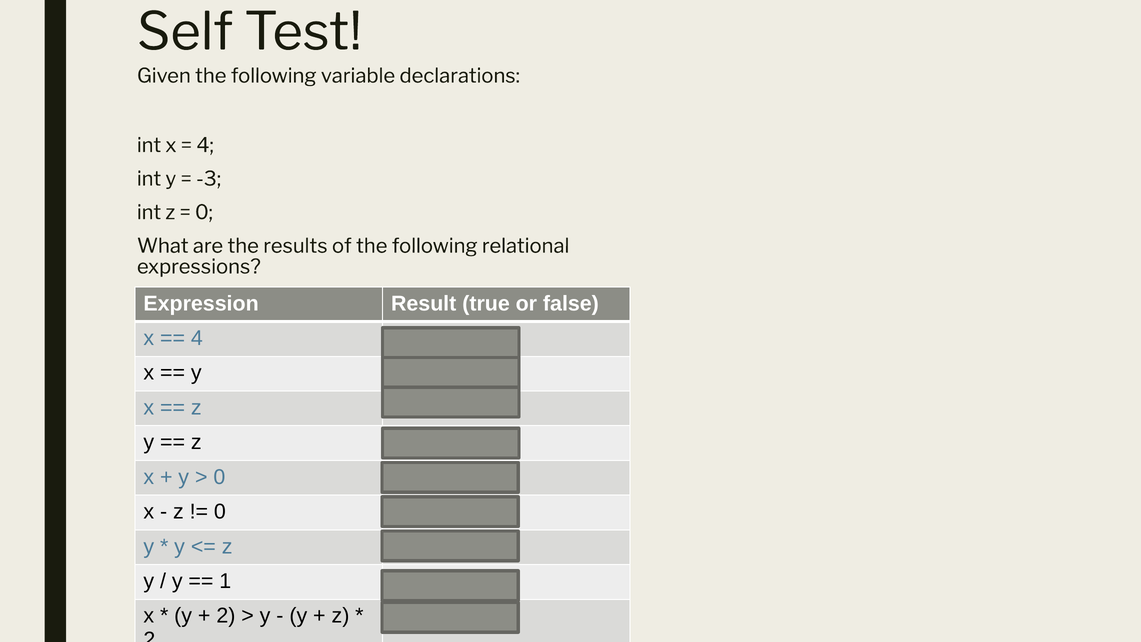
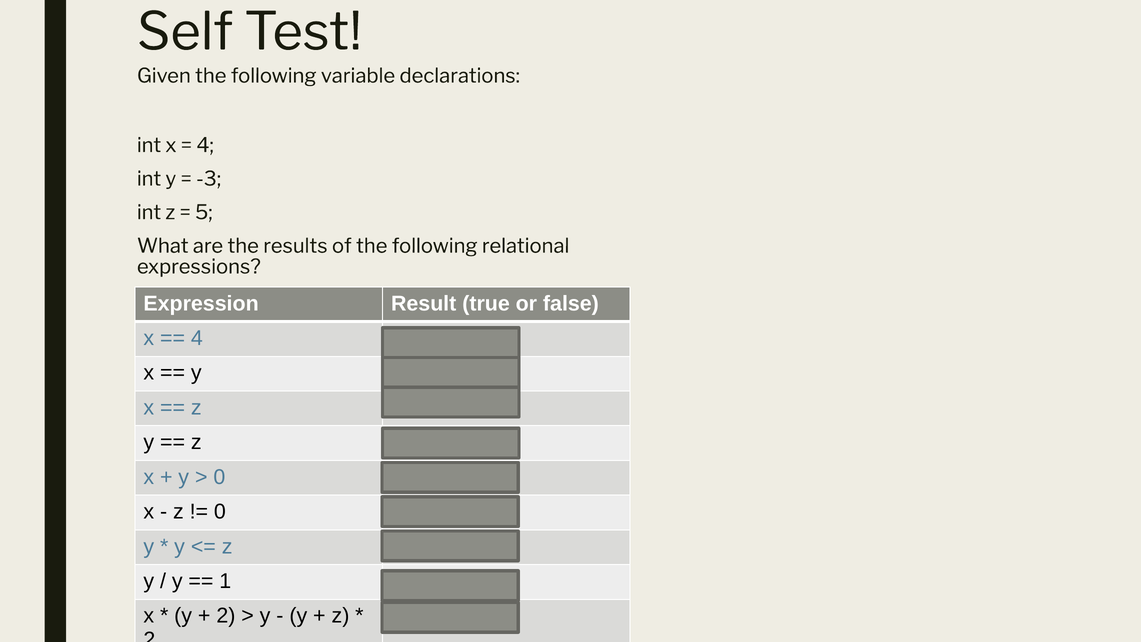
0: 0 -> 5 (204, 212)
